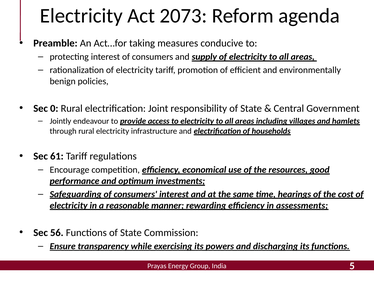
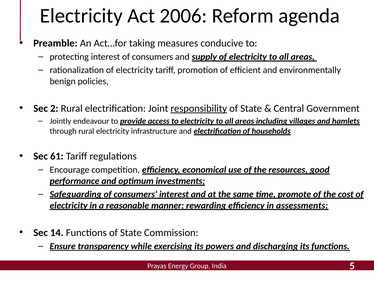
2073: 2073 -> 2006 (183, 16)
0: 0 -> 2 (54, 108)
responsibility underline: none -> present (199, 108)
hearings: hearings -> promote (294, 194)
56: 56 -> 14 (57, 232)
